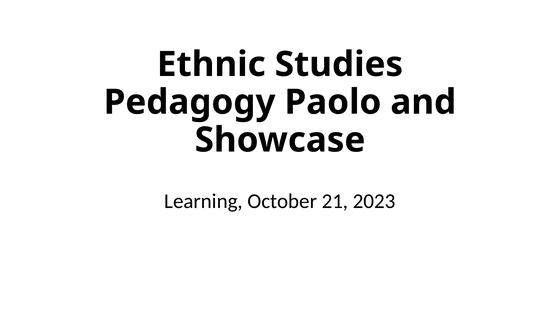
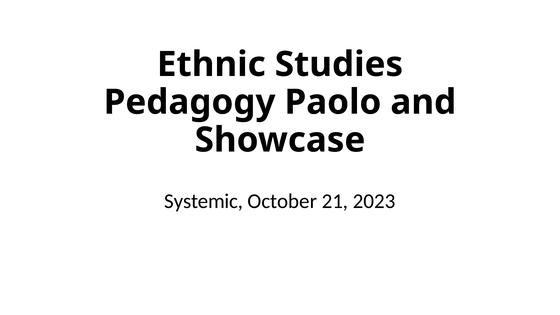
Learning: Learning -> Systemic (204, 201)
